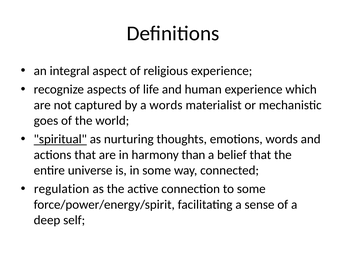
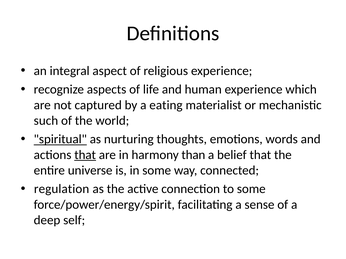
a words: words -> eating (166, 105)
goes: goes -> such (46, 121)
that underline: none -> present (85, 155)
